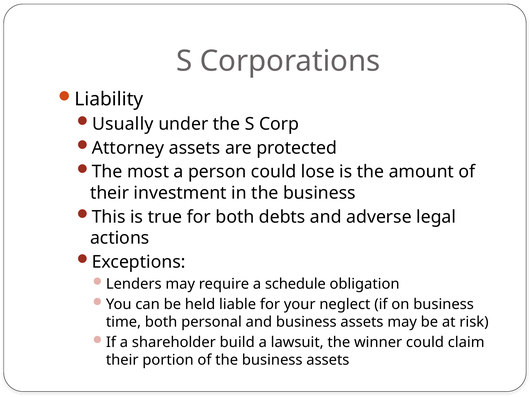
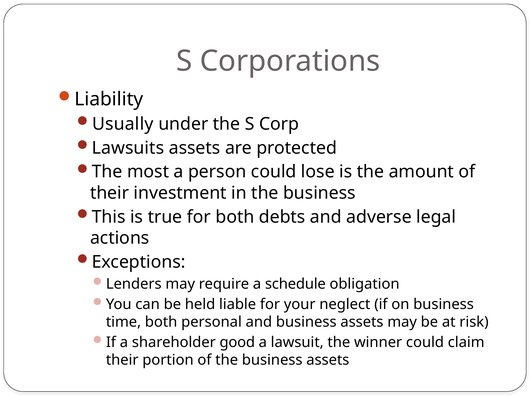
Attorney: Attorney -> Lawsuits (128, 148)
build: build -> good (237, 343)
